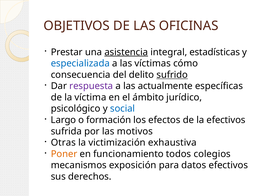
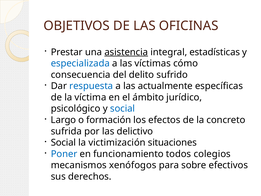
sufrido underline: present -> none (172, 75)
respuesta colour: purple -> blue (91, 86)
la efectivos: efectivos -> concreto (226, 120)
motivos: motivos -> delictivo (135, 131)
Otras: Otras -> Social (63, 142)
exhaustiva: exhaustiva -> situaciones (172, 142)
Poner colour: orange -> blue (64, 154)
exposición: exposición -> xenófogos (133, 165)
datos: datos -> sobre (194, 165)
